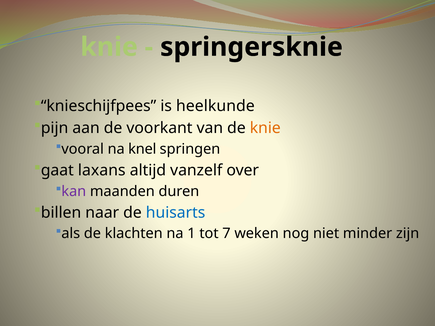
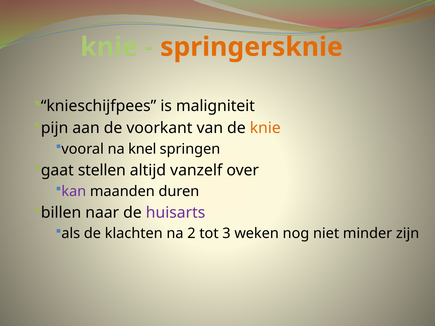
springersknie colour: black -> orange (252, 47)
heelkunde: heelkunde -> maligniteit (215, 106)
laxans: laxans -> stellen (102, 170)
huisarts colour: blue -> purple (176, 213)
1: 1 -> 2 (191, 234)
7: 7 -> 3 (226, 234)
